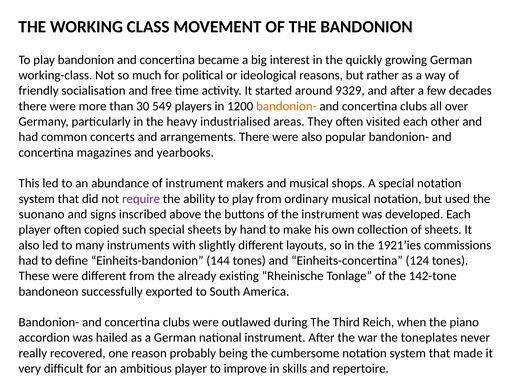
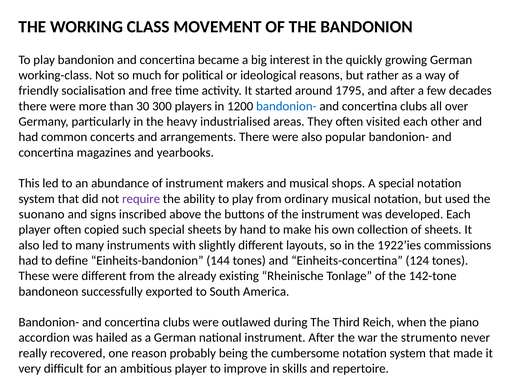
9329: 9329 -> 1795 (350, 91)
549: 549 -> 300 (162, 106)
bandonion- colour: orange -> blue (286, 106)
1921’ies: 1921’ies -> 1922’ies (399, 245)
toneplates: toneplates -> strumento (429, 338)
